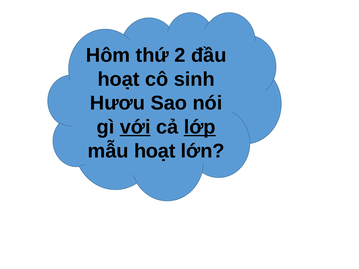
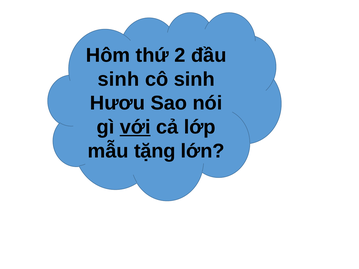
hoạt: hoạt -> sinh (118, 79)
lớp underline: present -> none (200, 127)
mẫu hoạt: hoạt -> tặng (155, 151)
